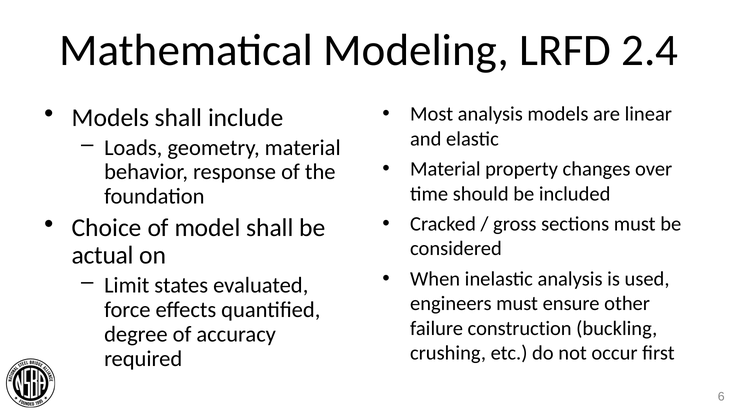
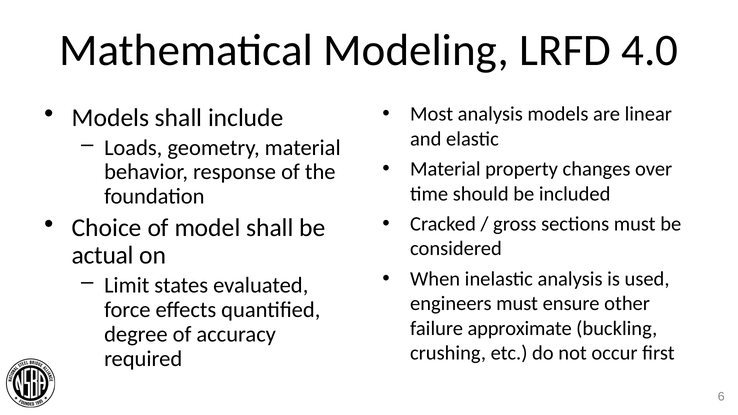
2.4: 2.4 -> 4.0 (650, 50)
construction: construction -> approximate (520, 328)
